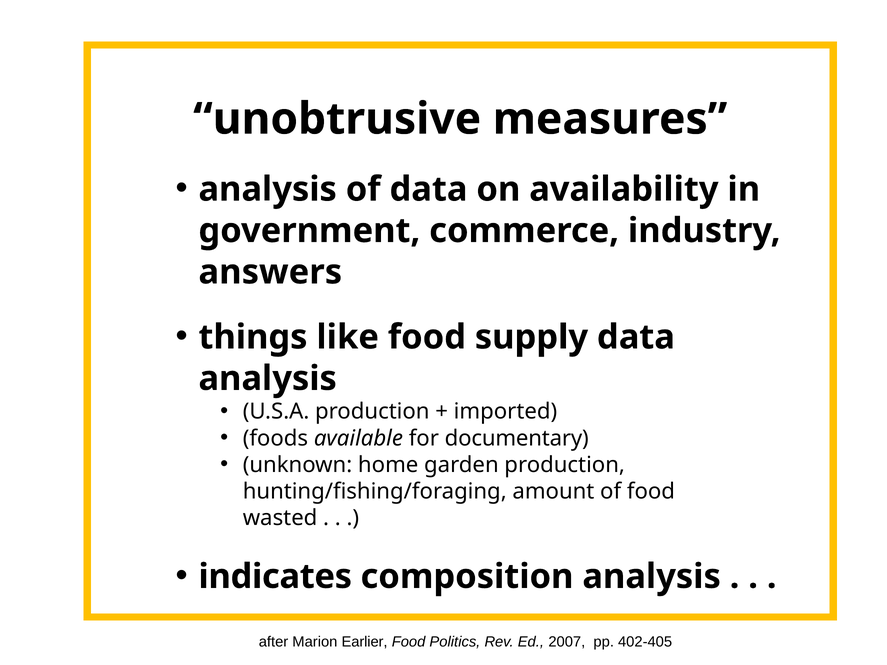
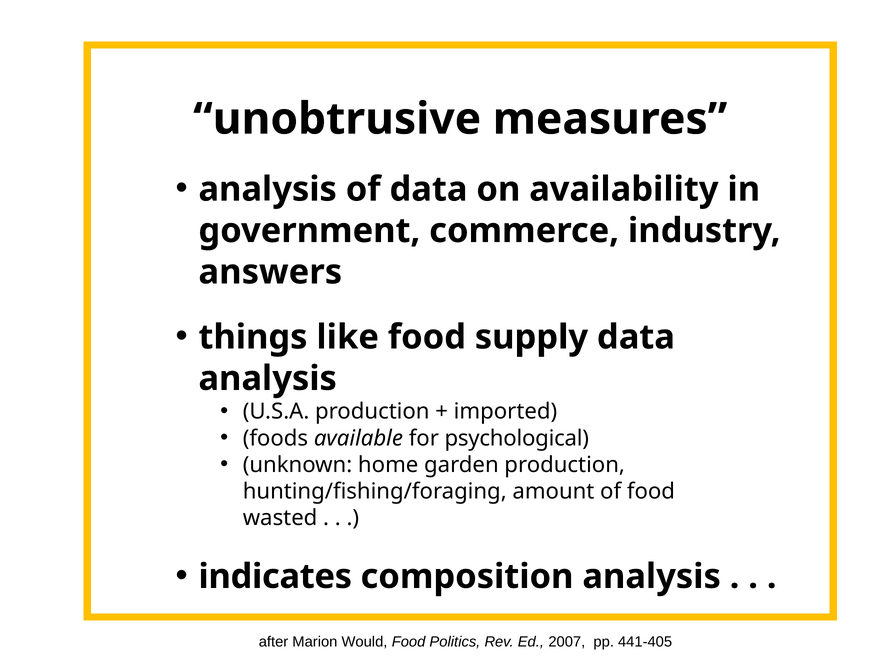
documentary: documentary -> psychological (517, 438)
Earlier: Earlier -> Would (364, 642)
402-405: 402-405 -> 441-405 (645, 642)
